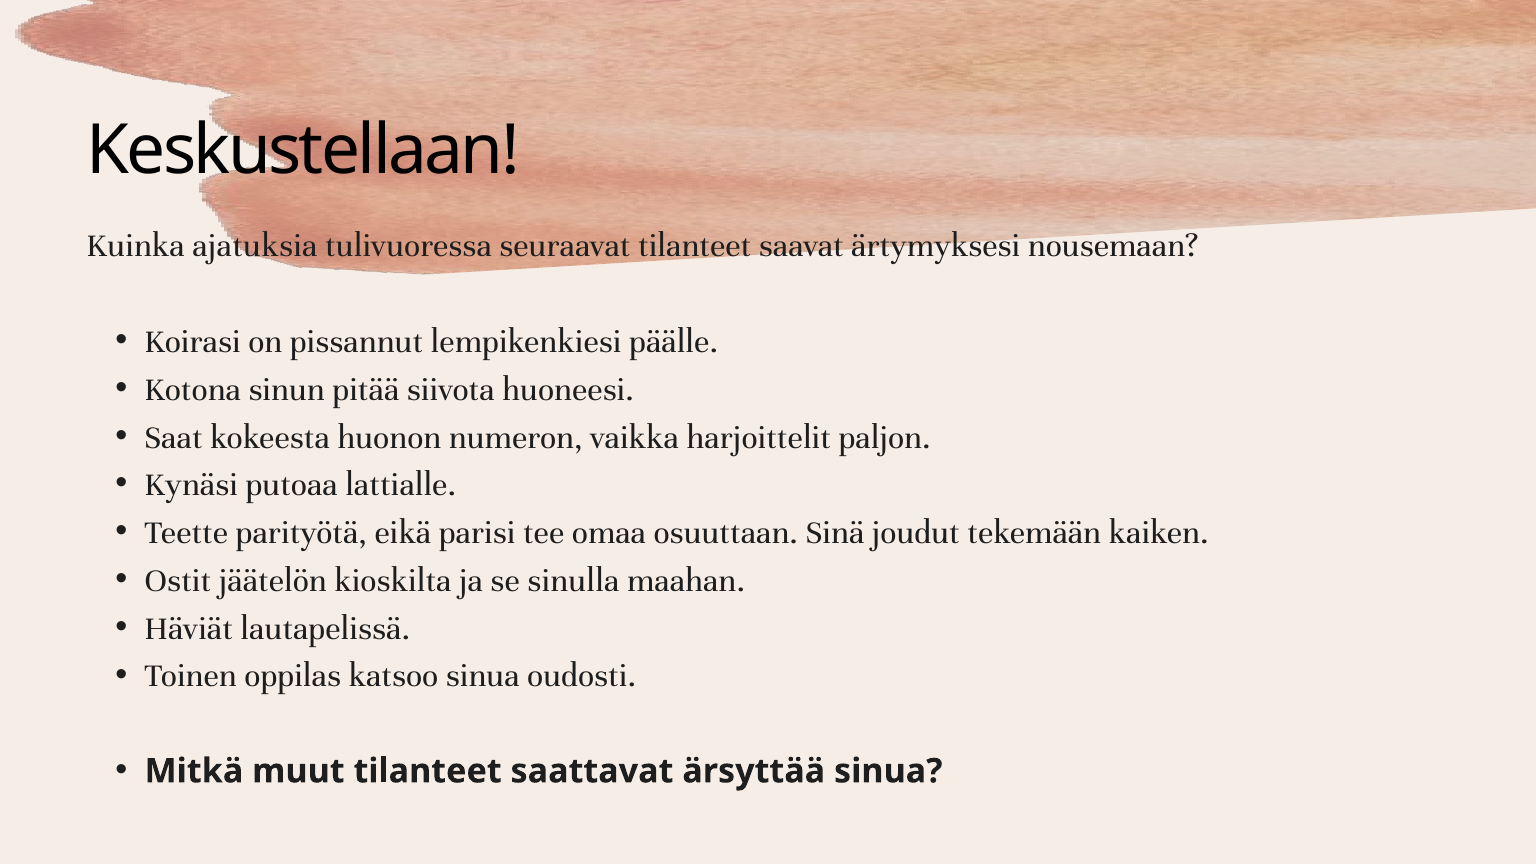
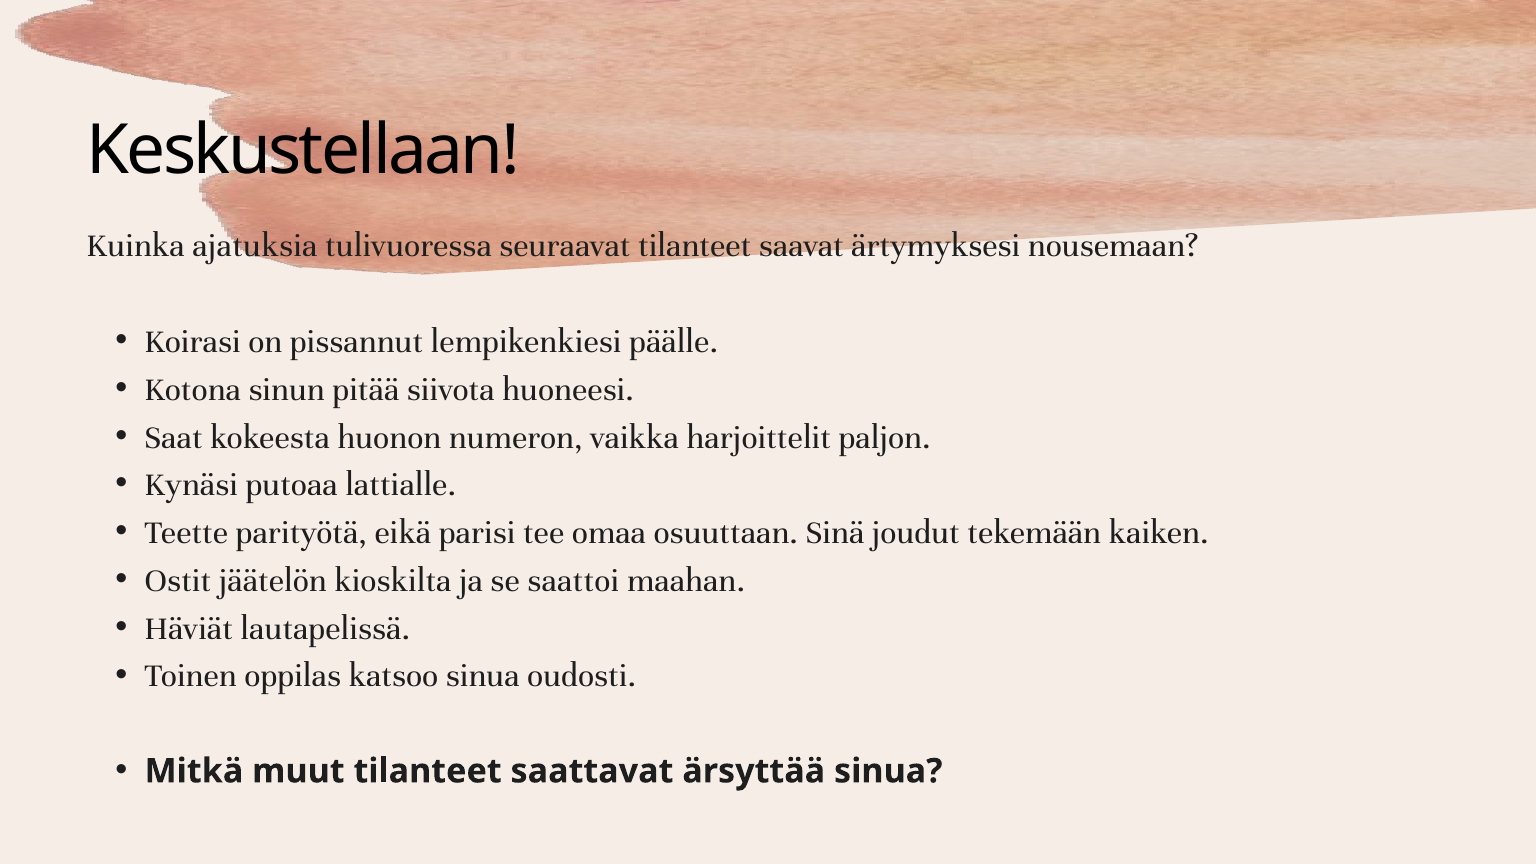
sinulla: sinulla -> saattoi (573, 580)
